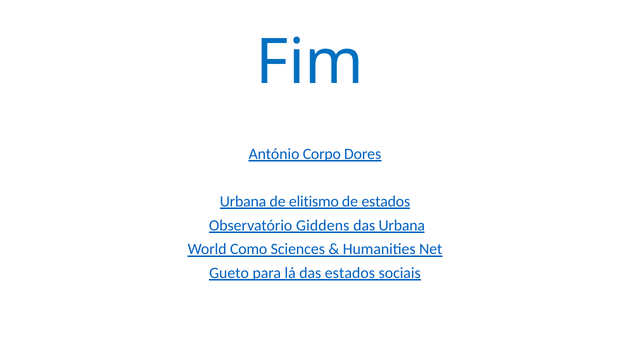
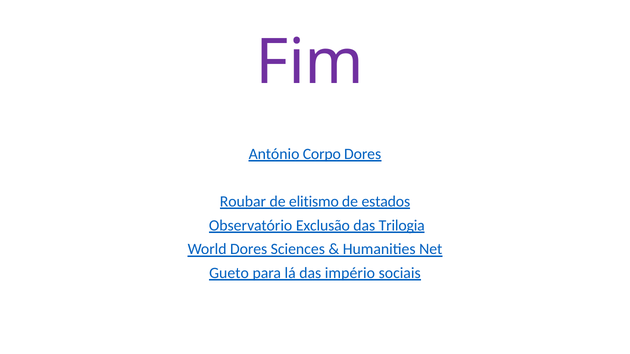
Fim colour: blue -> purple (310, 62)
Urbana: Urbana -> Roubar (243, 202)
Giddens: Giddens -> Exclusão (323, 226)
das Urbana: Urbana -> Trilogia (402, 226)
World Como: Como -> Dores (249, 250)
das estados: estados -> império (350, 273)
